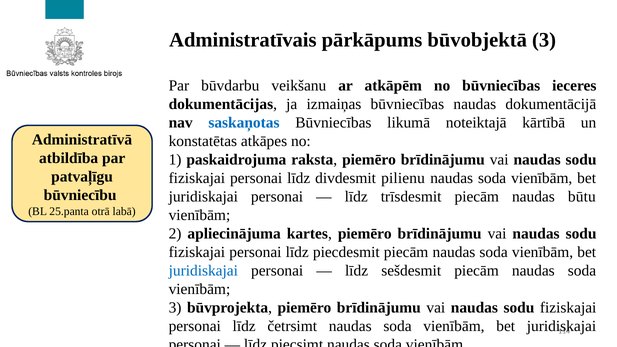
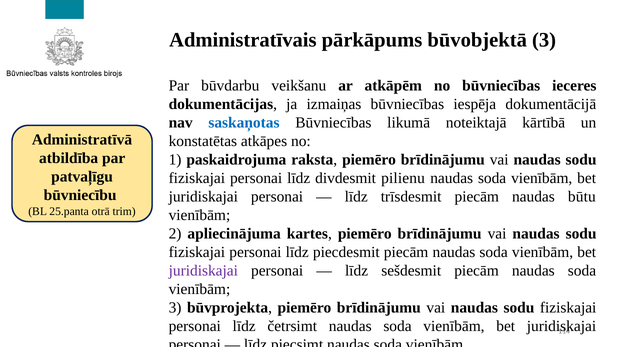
būvniecības naudas: naudas -> iespēja (475, 104)
labā: labā -> trim (124, 211)
juridiskajai colour: blue -> purple (203, 271)
